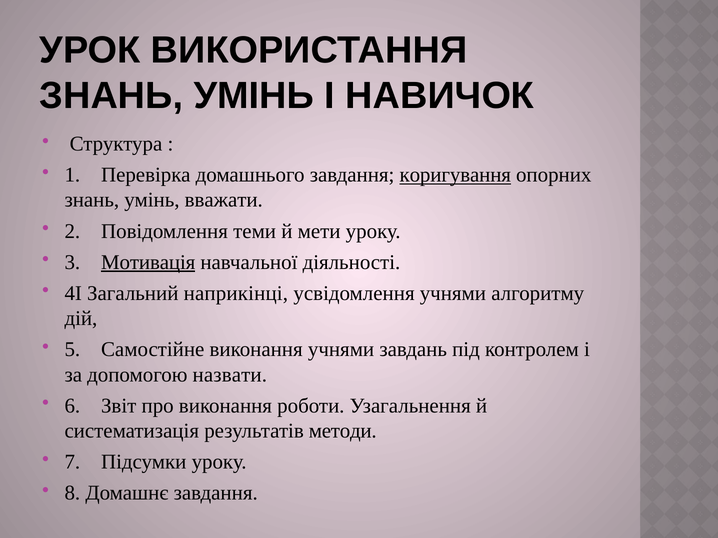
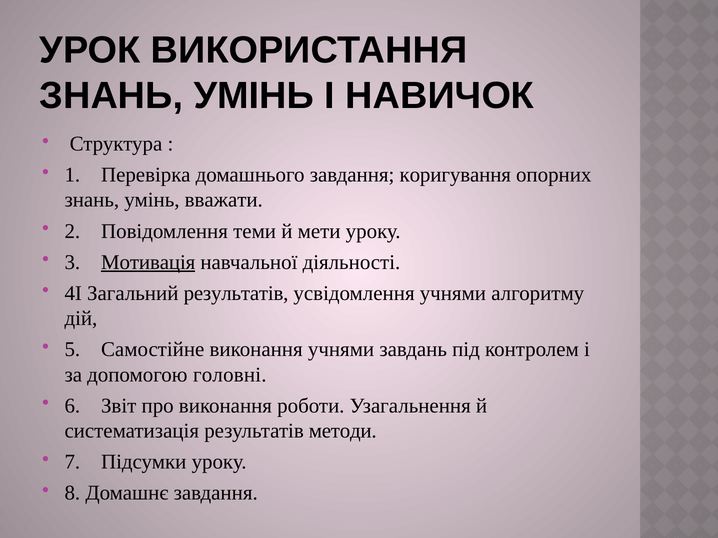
коригування underline: present -> none (455, 175)
Загальний наприкінці: наприкінці -> результатів (236, 294)
назвати: назвати -> головні (230, 375)
